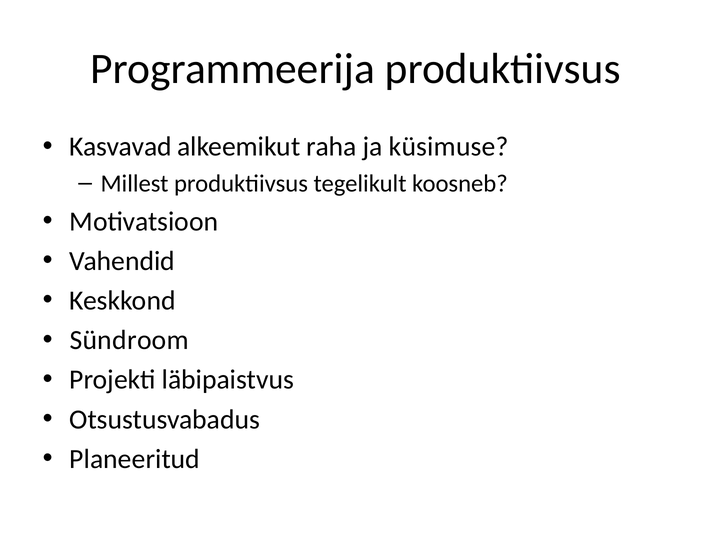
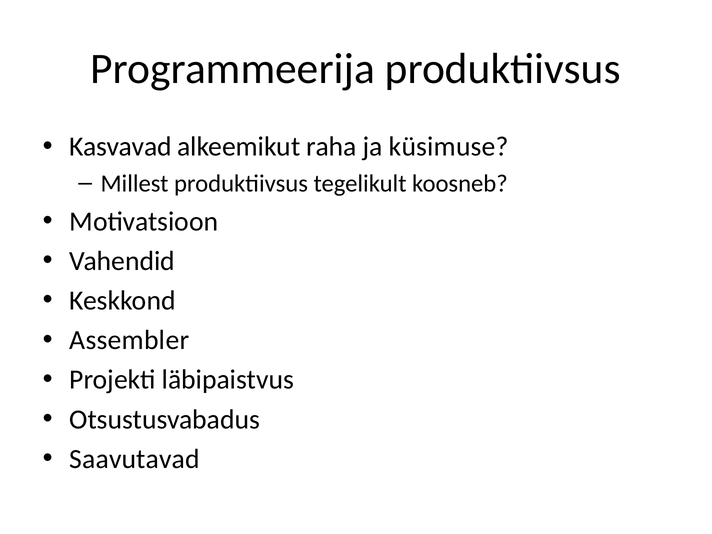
Sündroom: Sündroom -> Assembler (129, 340)
Planeeritud: Planeeritud -> Saavutavad (135, 459)
